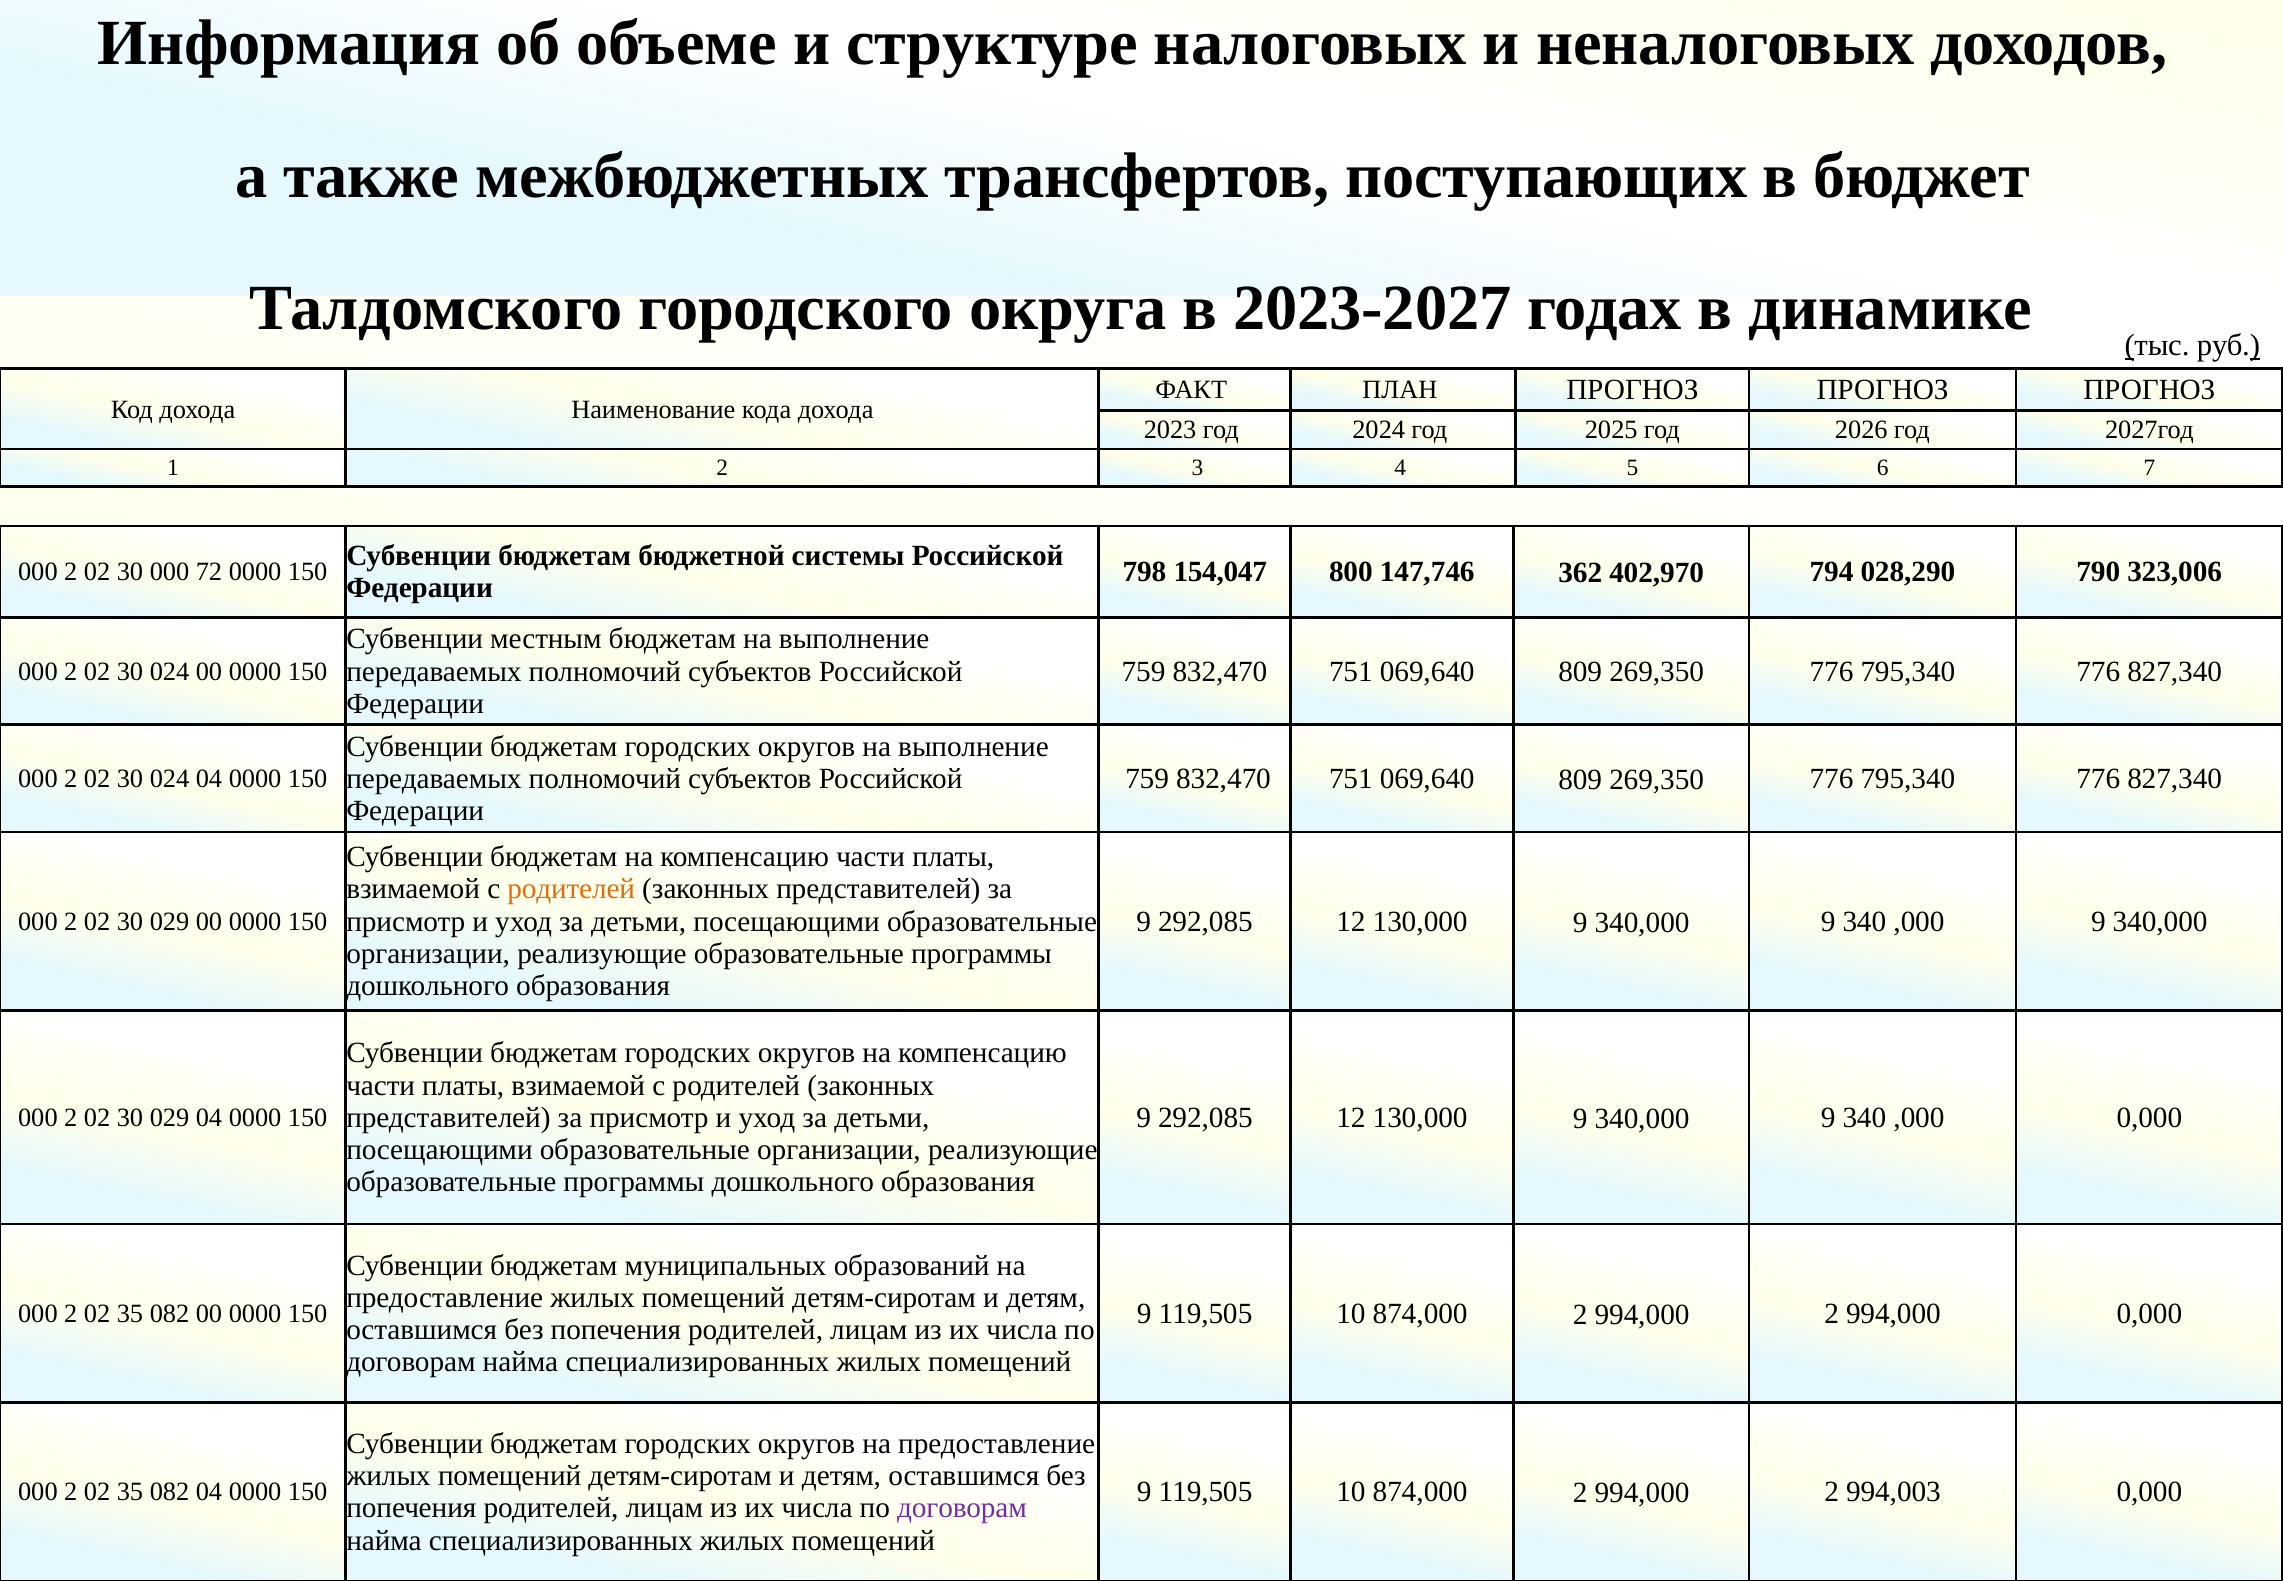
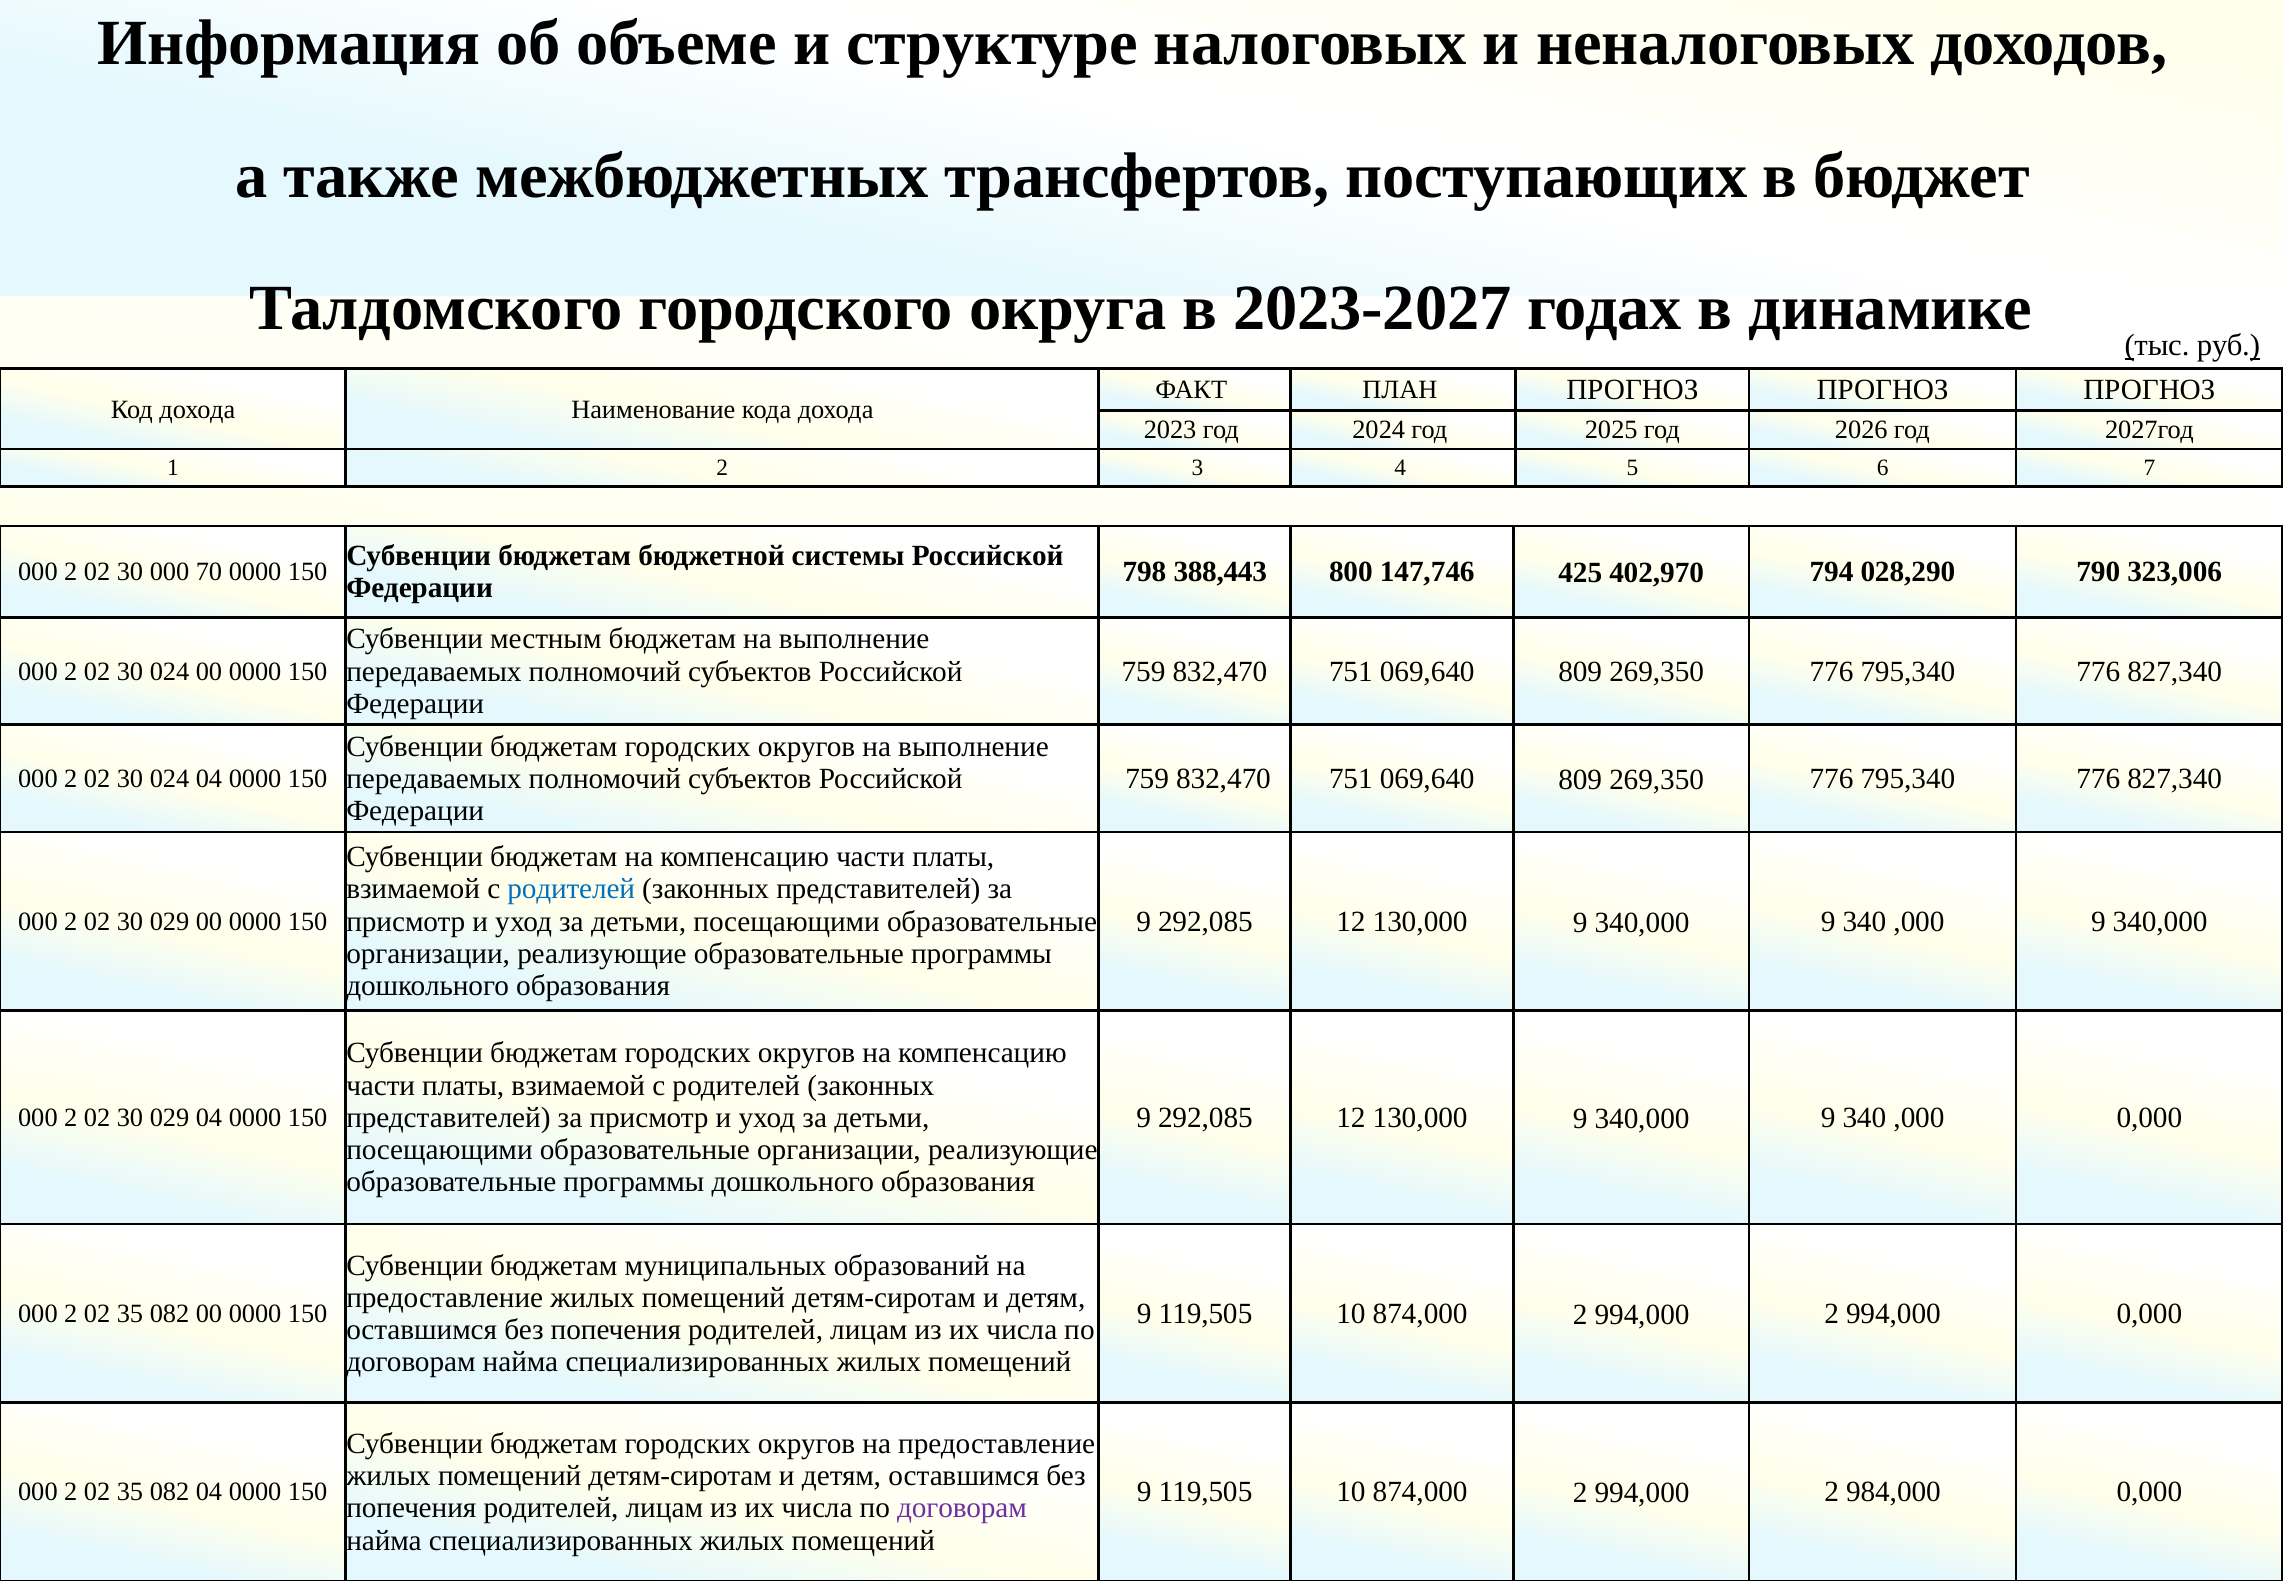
154,047: 154,047 -> 388,443 (1220, 572)
362: 362 -> 425 (1580, 573)
72: 72 -> 70 (209, 572)
родителей colour: orange -> blue (571, 889)
994,003: 994,003 -> 984,000 (1893, 1492)
